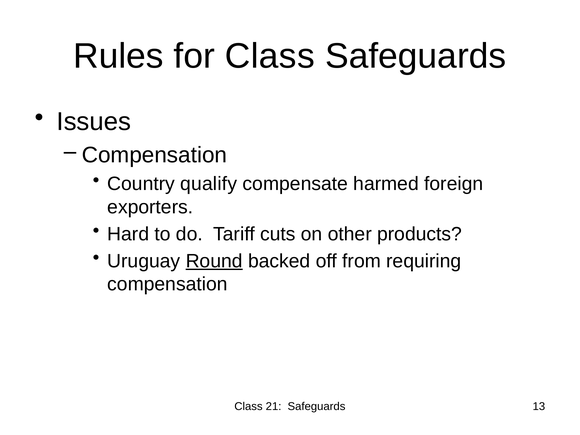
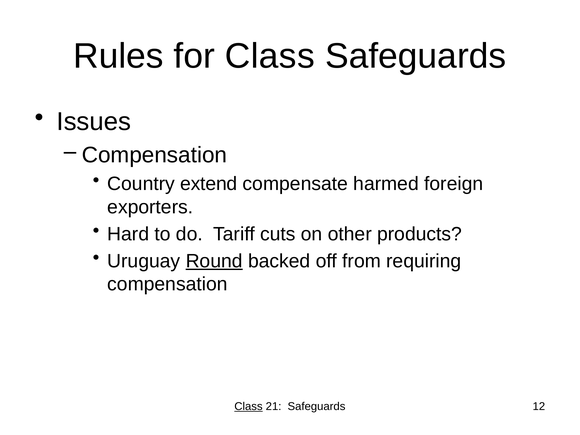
qualify: qualify -> extend (209, 184)
Class underline: none -> present (248, 407)
13: 13 -> 12 (539, 407)
